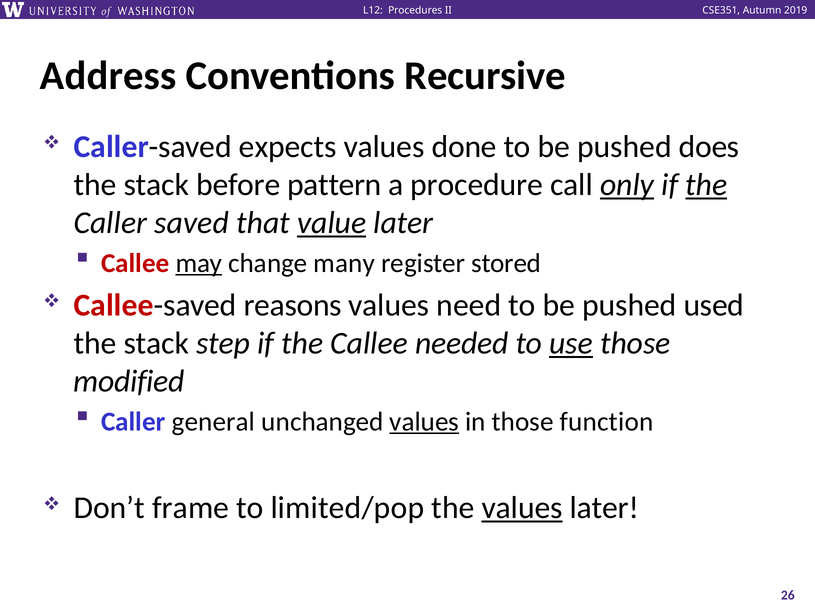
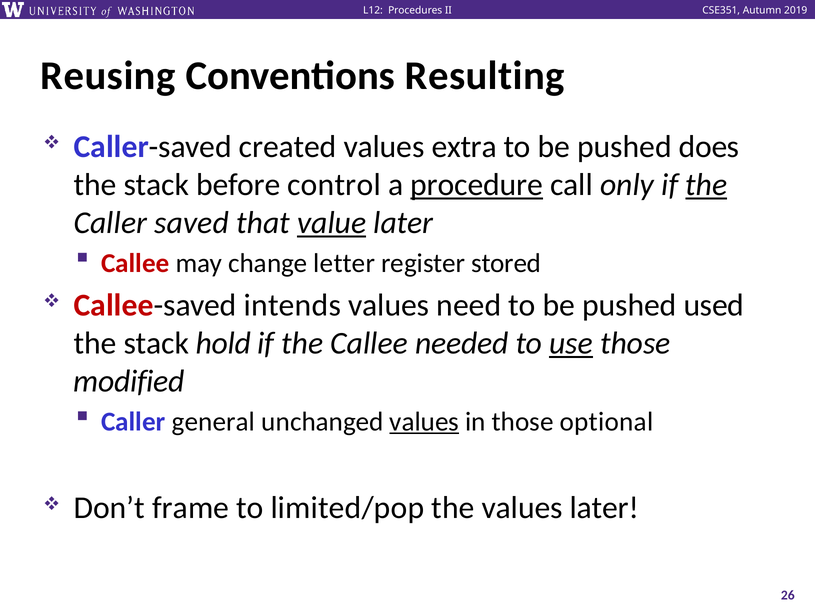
Address: Address -> Reusing (108, 76)
Recursive: Recursive -> Resulting (485, 76)
expects: expects -> created (288, 147)
done: done -> extra (464, 147)
pattern: pattern -> control (334, 185)
procedure underline: none -> present (477, 185)
only underline: present -> none (627, 185)
may underline: present -> none (199, 263)
many: many -> letter (344, 263)
reasons: reasons -> intends (292, 305)
step: step -> hold (223, 343)
function: function -> optional (607, 422)
values underline: present -> none (522, 508)
